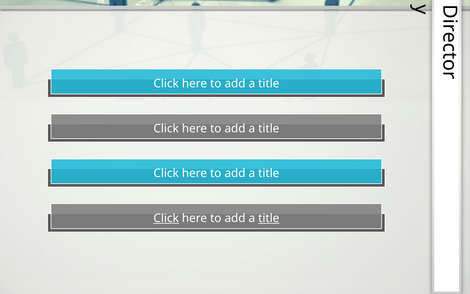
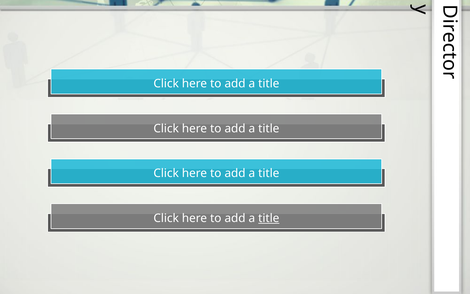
Click underline: present -> none (166, 218)
